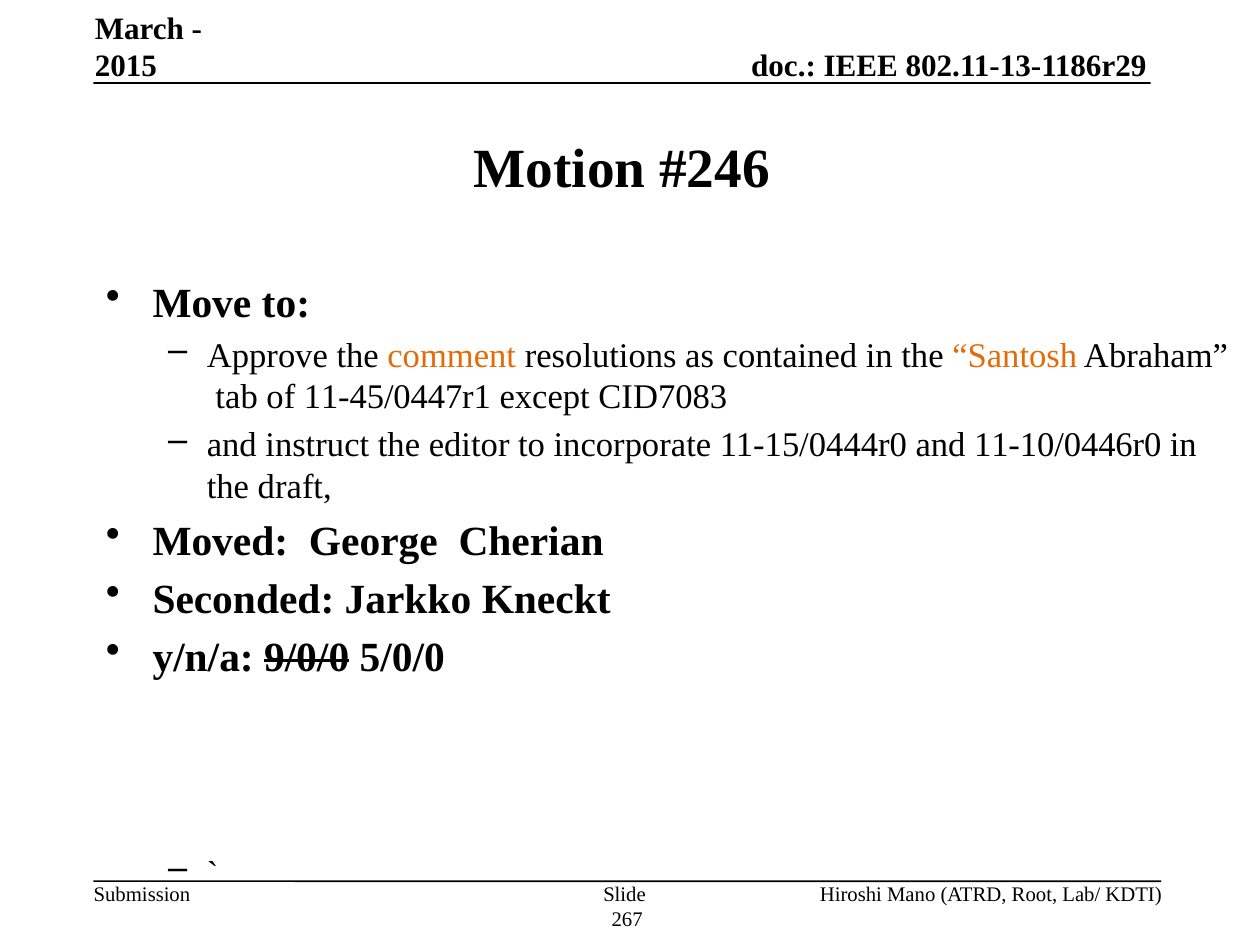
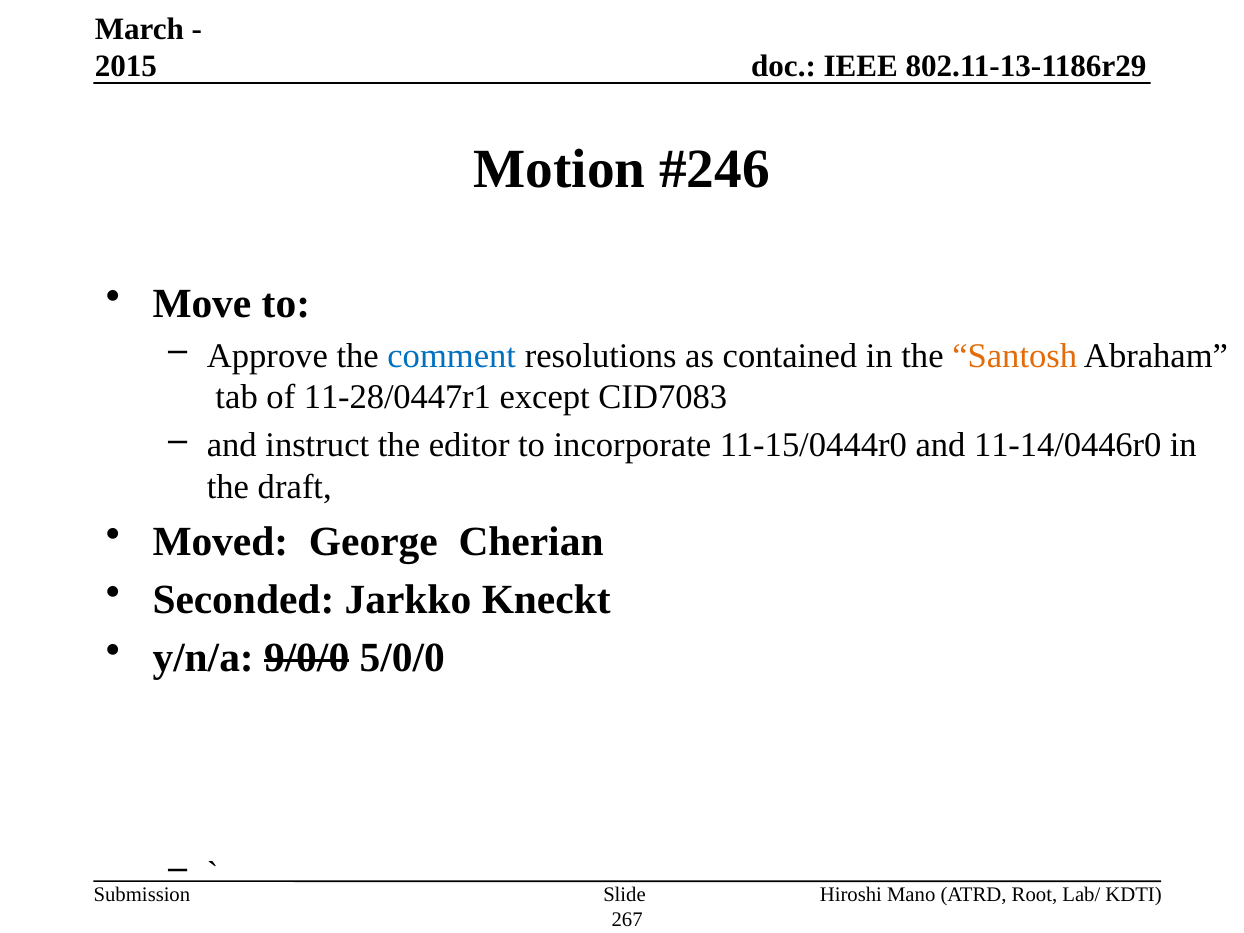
comment colour: orange -> blue (452, 356)
11-45/0447r1: 11-45/0447r1 -> 11-28/0447r1 (397, 397)
11-10/0446r0: 11-10/0446r0 -> 11-14/0446r0 (1068, 445)
